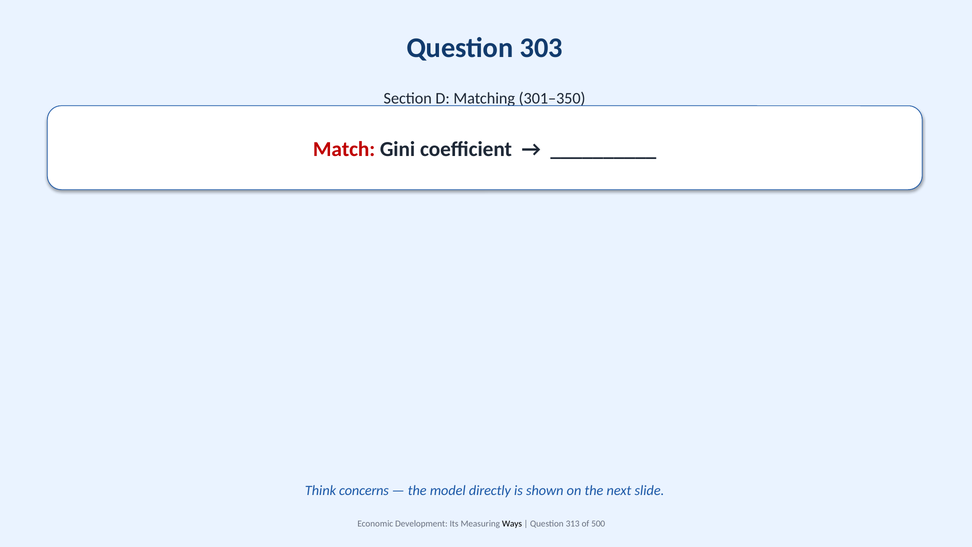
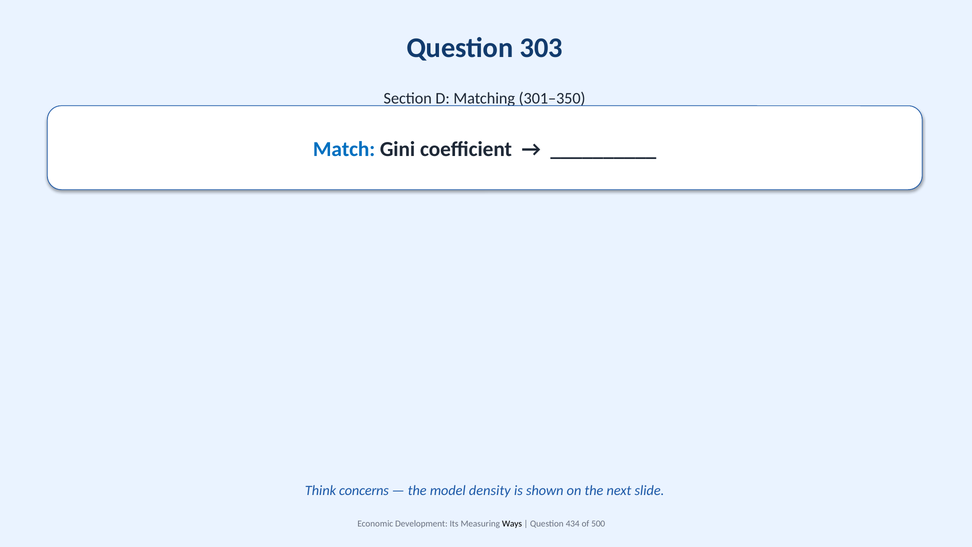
Match colour: red -> blue (344, 149)
directly: directly -> density (490, 491)
313: 313 -> 434 (573, 524)
